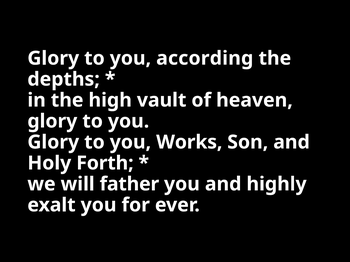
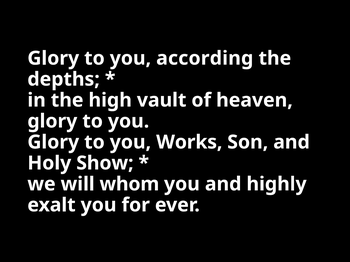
Forth: Forth -> Show (105, 163)
father: father -> whom (129, 184)
